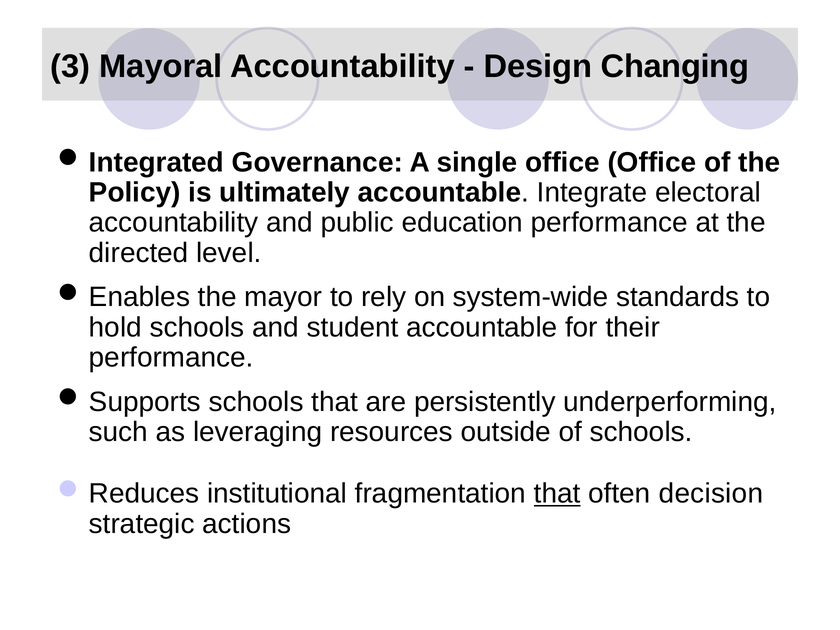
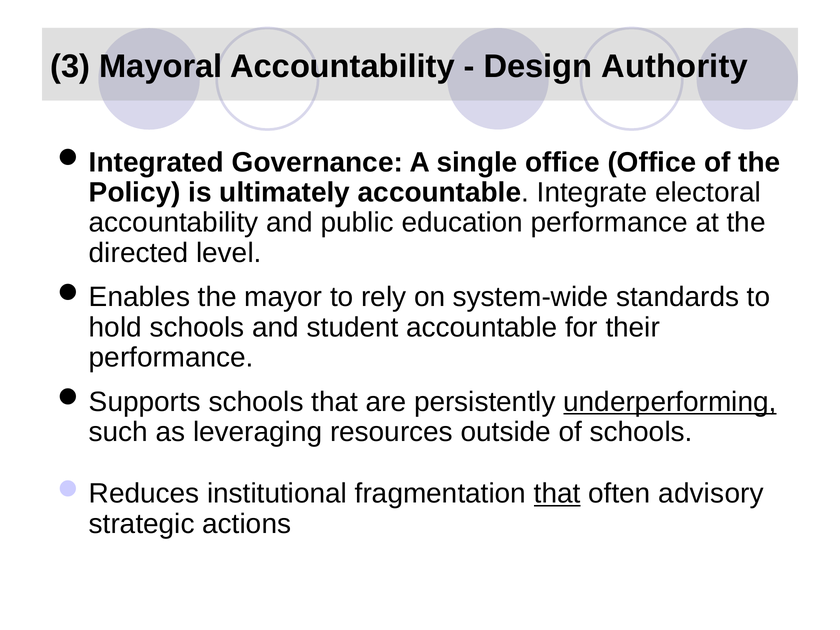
Changing: Changing -> Authority (675, 66)
underperforming underline: none -> present (670, 402)
decision: decision -> advisory (711, 494)
